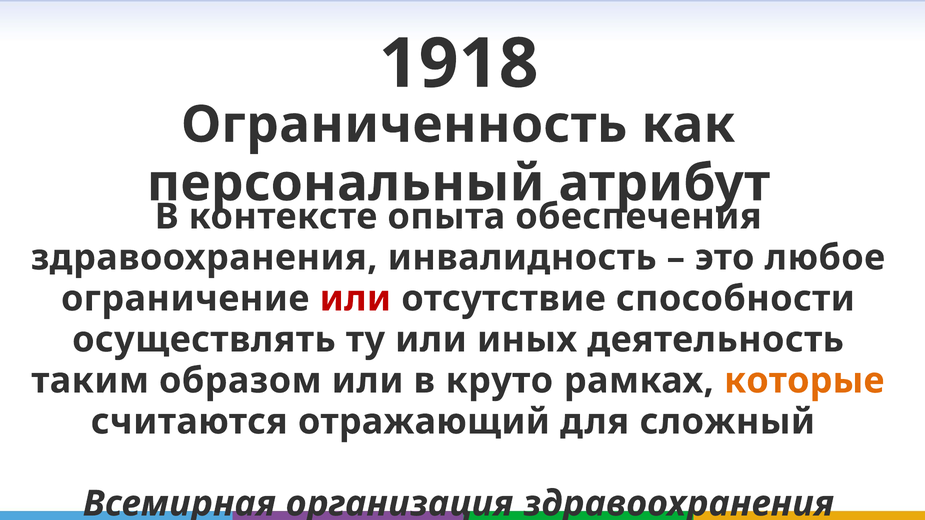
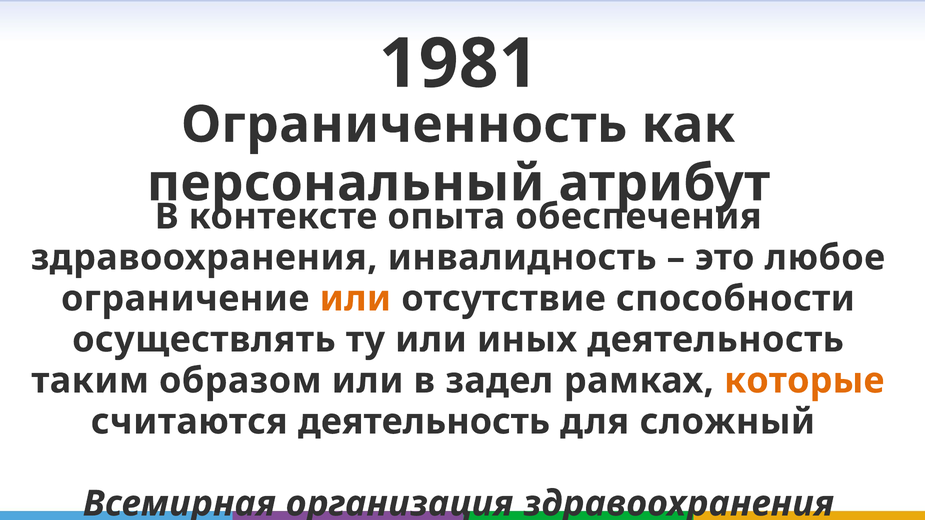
1918: 1918 -> 1981 (459, 64)
или colour: red -> orange (355, 299)
круто: круто -> задел (499, 381)
считаются отражающий: отражающий -> деятельность (424, 422)
